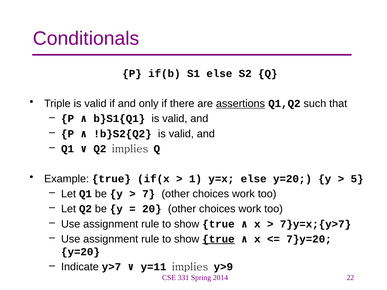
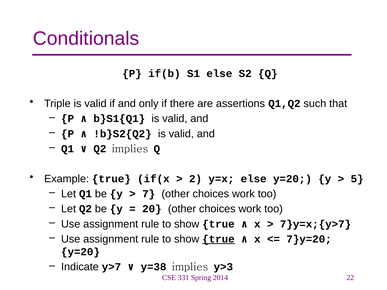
assertions underline: present -> none (240, 104)
1: 1 -> 2 (195, 179)
y=11: y=11 -> y=38 (154, 267)
y>9: y>9 -> y>3 (223, 267)
